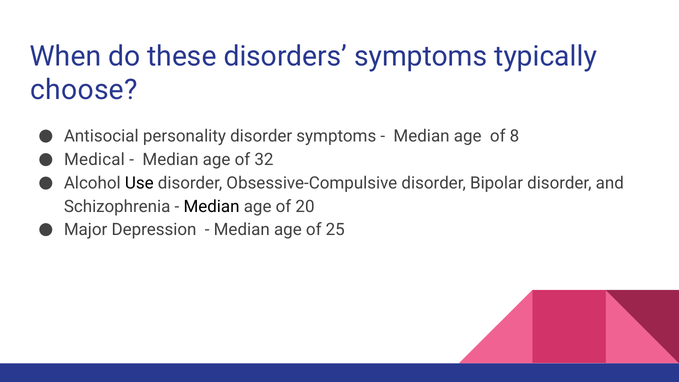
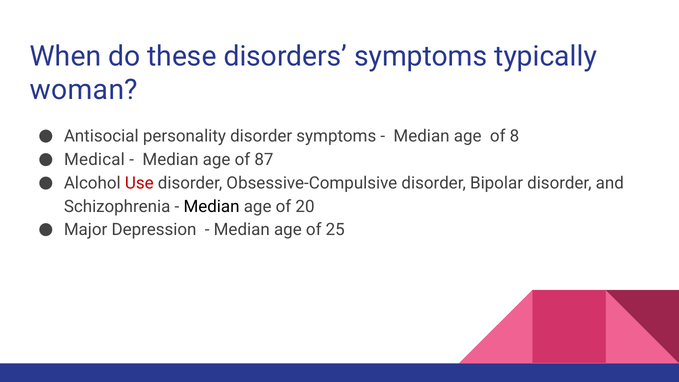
choose: choose -> woman (84, 90)
32: 32 -> 87 (264, 160)
Use colour: black -> red (139, 183)
